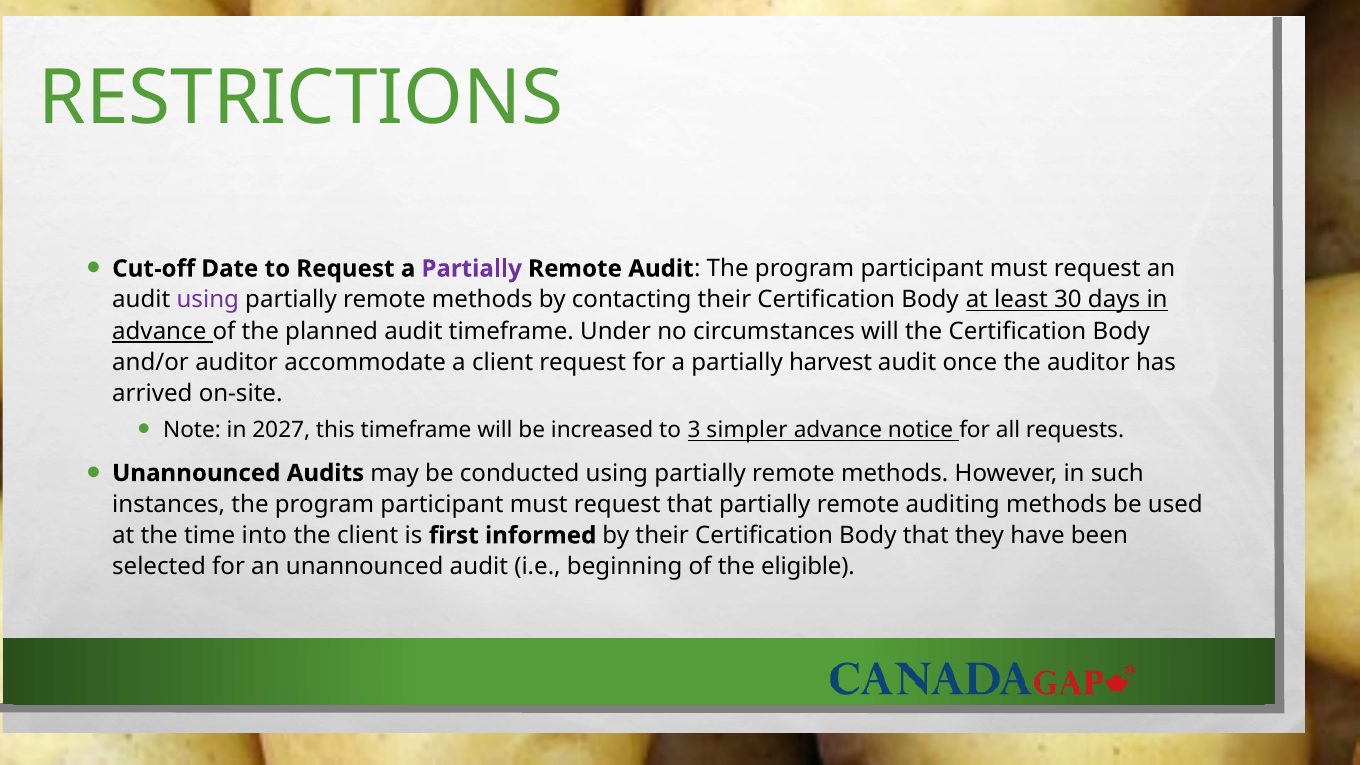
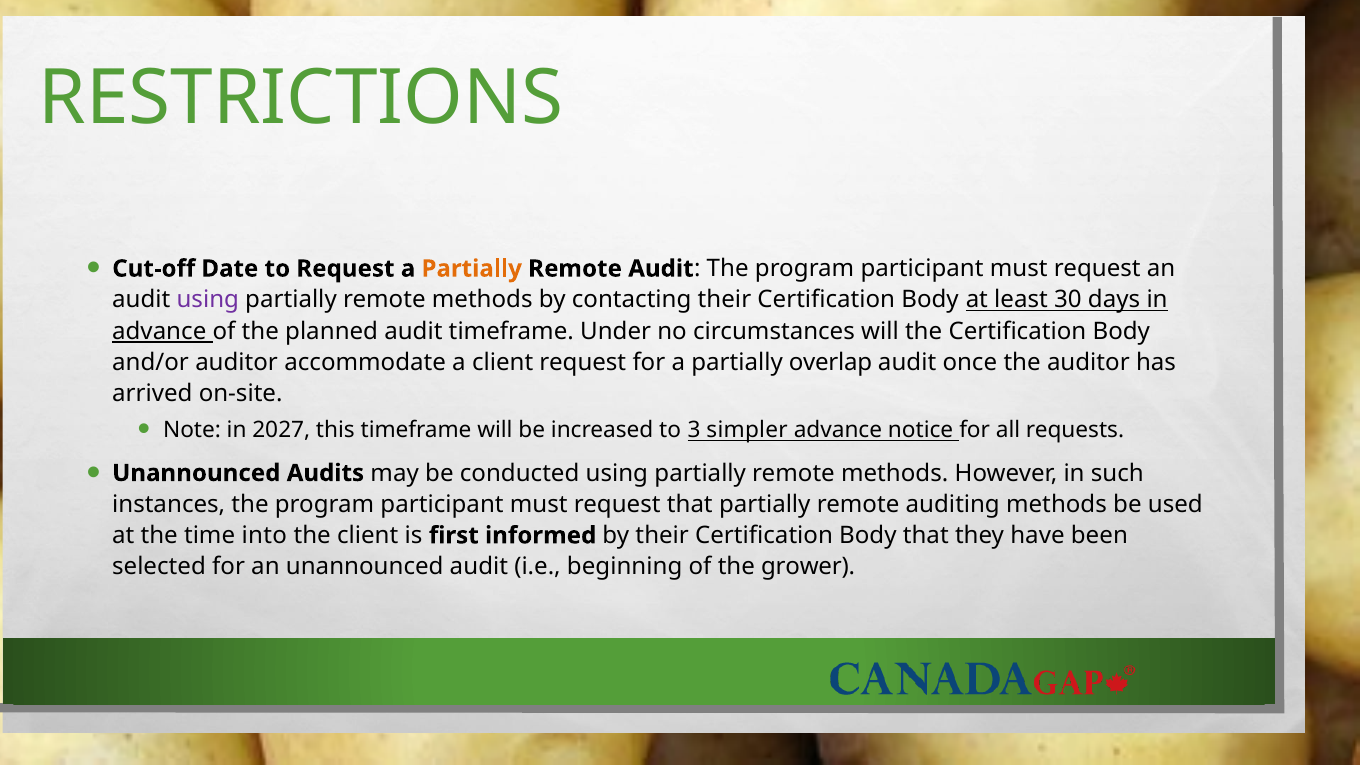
Partially colour: purple -> orange (472, 269)
harvest: harvest -> overlap (831, 362)
eligible: eligible -> grower (808, 567)
